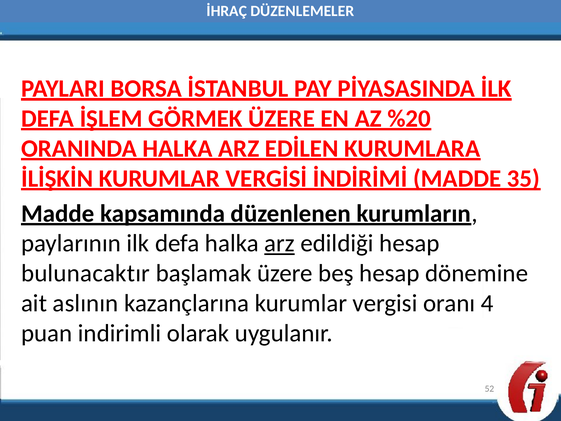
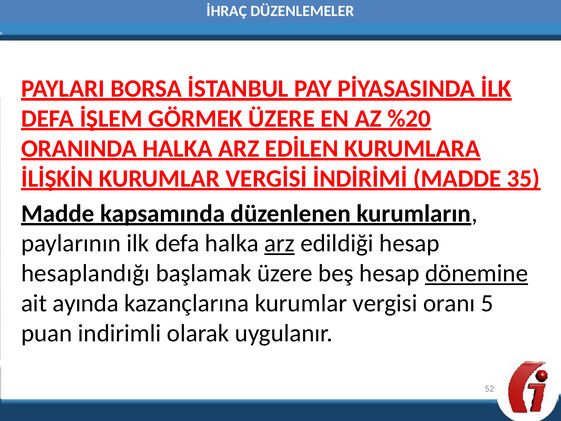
bulunacaktır: bulunacaktır -> hesaplandığı (86, 273)
dönemine underline: none -> present (477, 273)
aslının: aslının -> ayında (86, 303)
4: 4 -> 5 (487, 303)
